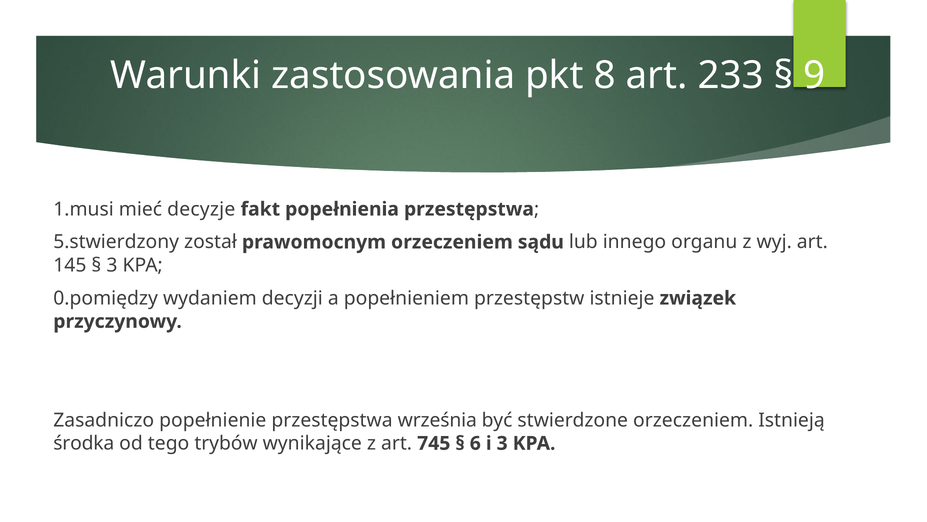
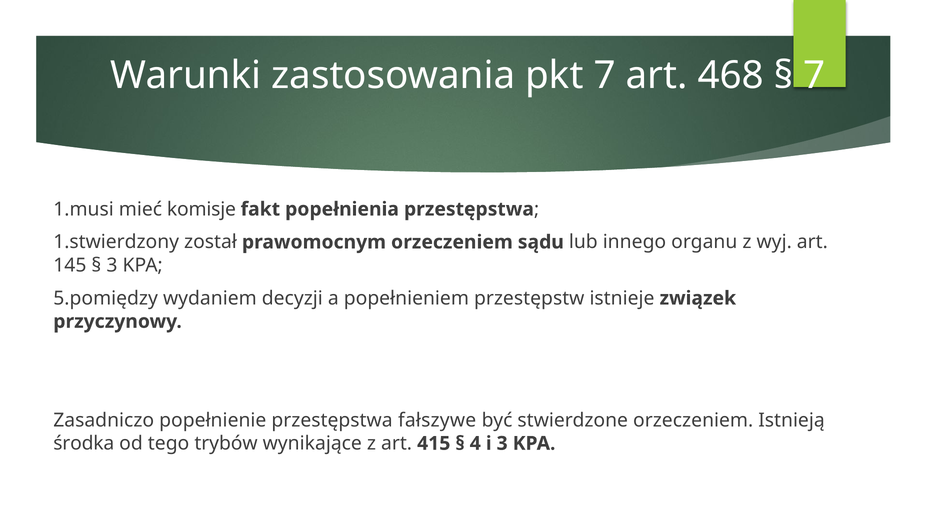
pkt 8: 8 -> 7 (605, 76)
233: 233 -> 468 (731, 76)
9: 9 -> 7 (815, 76)
decyzje: decyzje -> komisje (201, 209)
5.stwierdzony: 5.stwierdzony -> 1.stwierdzony (116, 242)
0.pomiędzy: 0.pomiędzy -> 5.pomiędzy (106, 298)
września: września -> fałszywe (437, 420)
745: 745 -> 415 (434, 443)
6: 6 -> 4 (475, 443)
